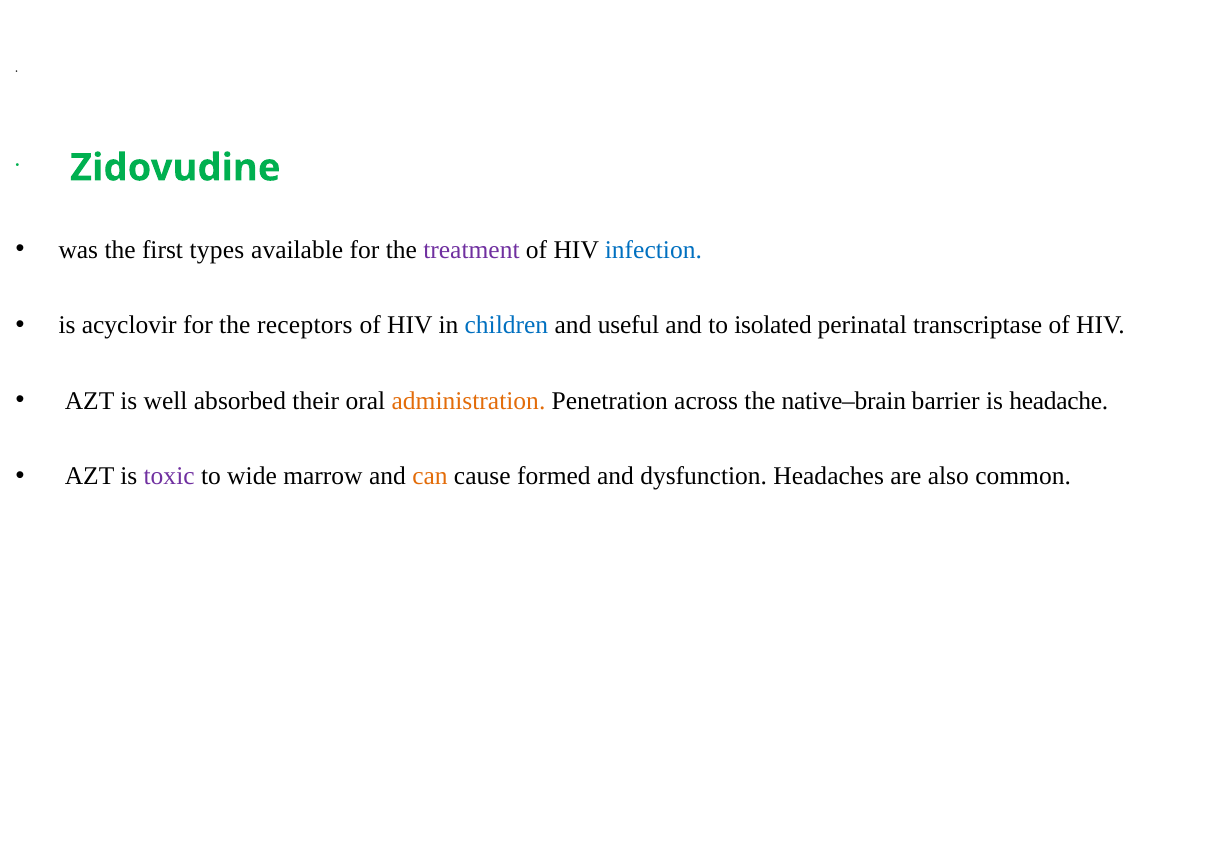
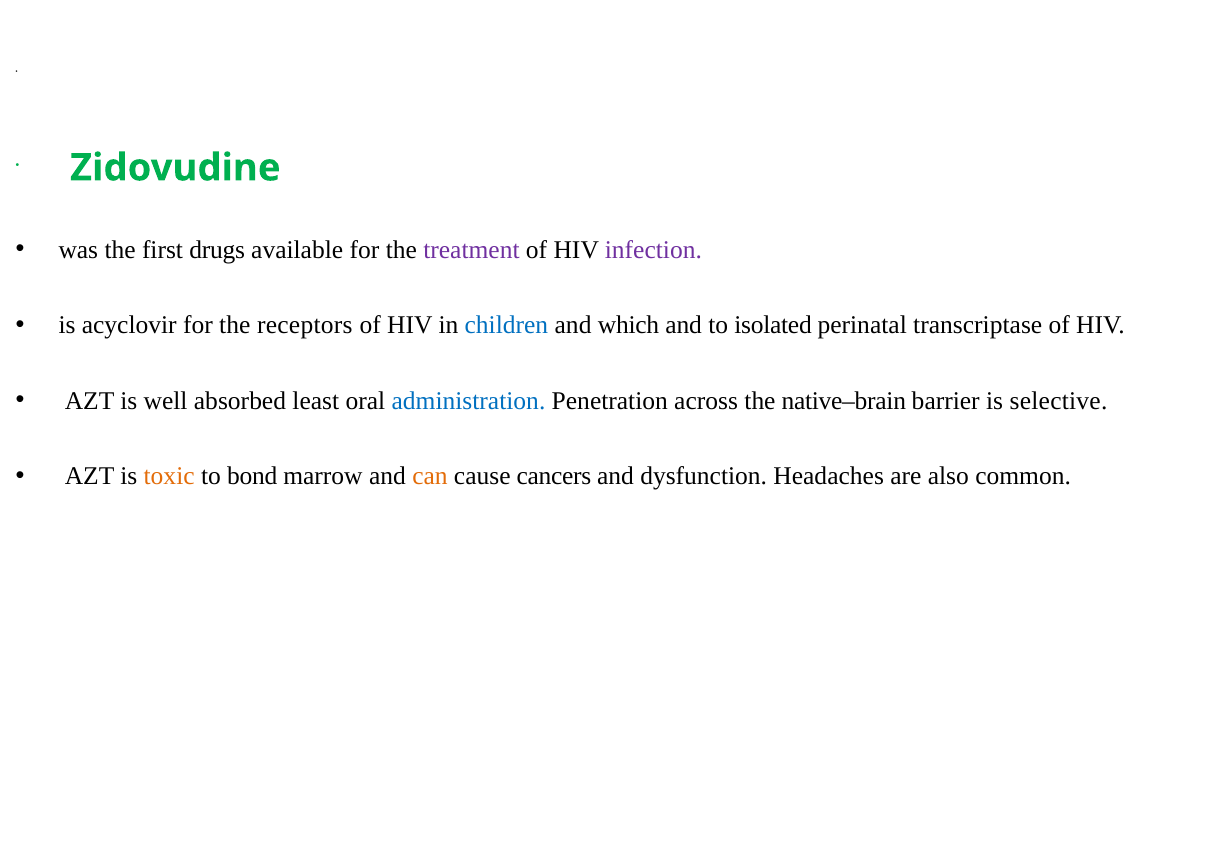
types: types -> drugs (217, 250)
infection colour: blue -> purple (653, 250)
useful: useful -> which (629, 325)
their: their -> least (316, 401)
administration colour: orange -> blue (468, 401)
headache: headache -> selective (1059, 401)
toxic colour: purple -> orange (169, 476)
wide: wide -> bond (252, 476)
formed: formed -> cancers (554, 476)
